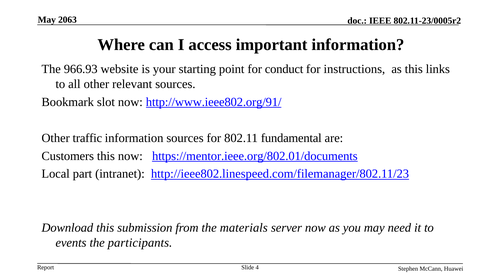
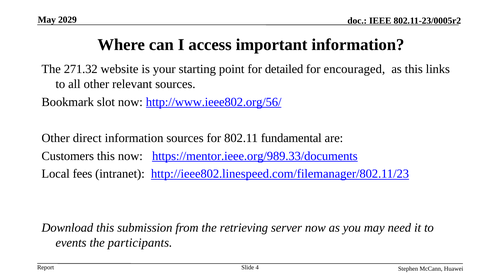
2063: 2063 -> 2029 (67, 20)
966.93: 966.93 -> 271.32 (81, 69)
conduct: conduct -> detailed (284, 69)
instructions: instructions -> encouraged (354, 69)
http://www.ieee802.org/91/: http://www.ieee802.org/91/ -> http://www.ieee802.org/56/ (214, 102)
traffic: traffic -> direct (87, 138)
https://mentor.ieee.org/802.01/documents: https://mentor.ieee.org/802.01/documents -> https://mentor.ieee.org/989.33/documents (255, 156)
part: part -> fees (83, 174)
materials: materials -> retrieving (244, 228)
